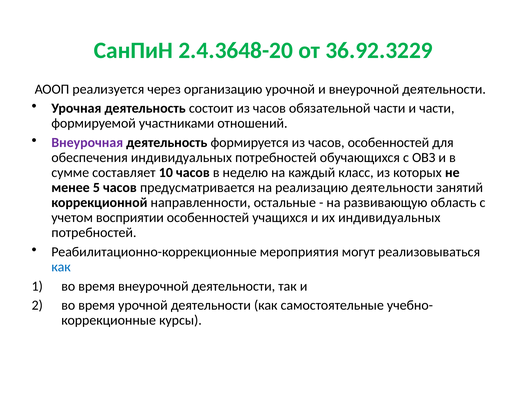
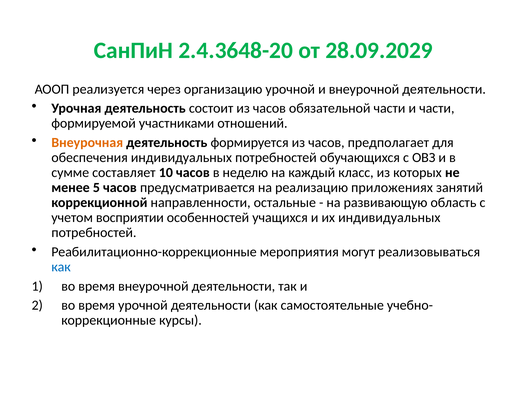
36.92.3229: 36.92.3229 -> 28.09.2029 (379, 50)
Внеурочная colour: purple -> orange (87, 143)
часов особенностей: особенностей -> предполагает (388, 143)
реализацию деятельности: деятельности -> приложениях (392, 188)
